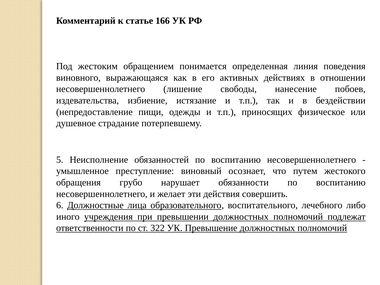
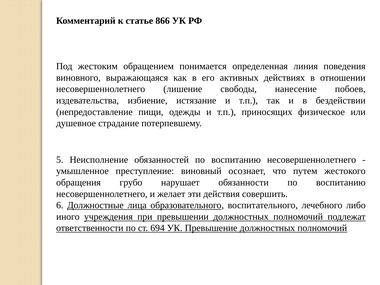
166: 166 -> 866 (163, 21)
322: 322 -> 694 (158, 228)
